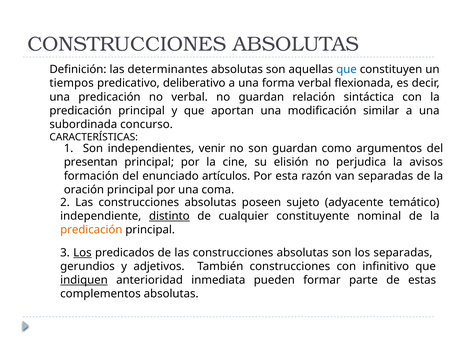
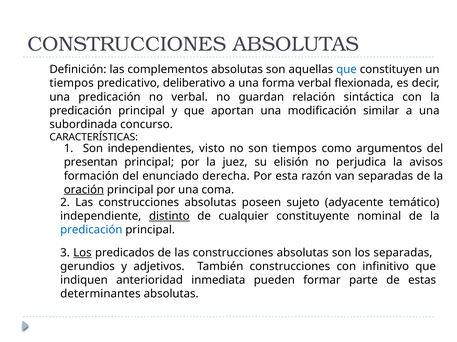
determinantes: determinantes -> complementos (168, 70)
venir: venir -> visto (212, 149)
son guardan: guardan -> tiempos (295, 149)
cine: cine -> juez (235, 163)
artículos: artículos -> derecha (226, 176)
oración underline: none -> present (84, 190)
predicación colour: orange -> blue (91, 230)
indiquen underline: present -> none (84, 281)
complementos: complementos -> determinantes (100, 294)
